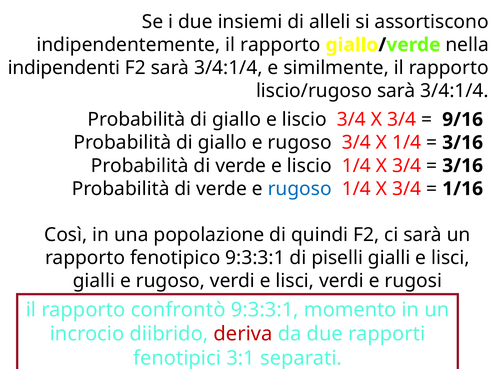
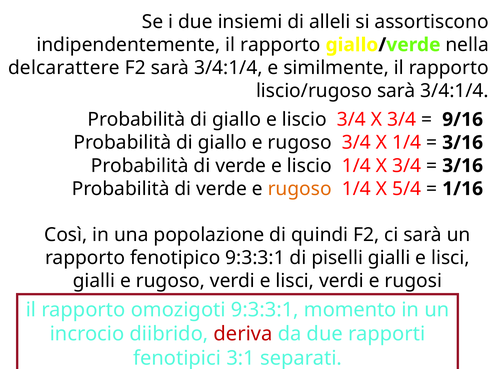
indipendenti: indipendenti -> delcarattere (64, 68)
rugoso colour: blue -> orange (300, 189)
3/4: 3/4 -> 5/4 (407, 189)
confrontò: confrontò -> omozigoti (178, 310)
